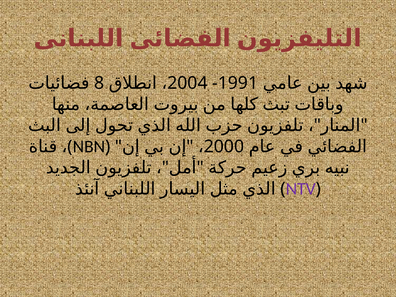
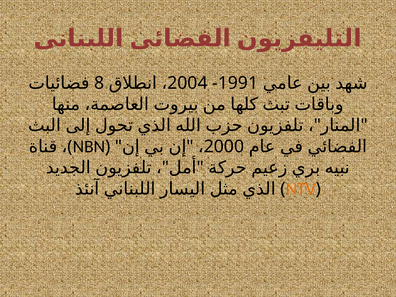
NTV colour: purple -> orange (301, 189)
